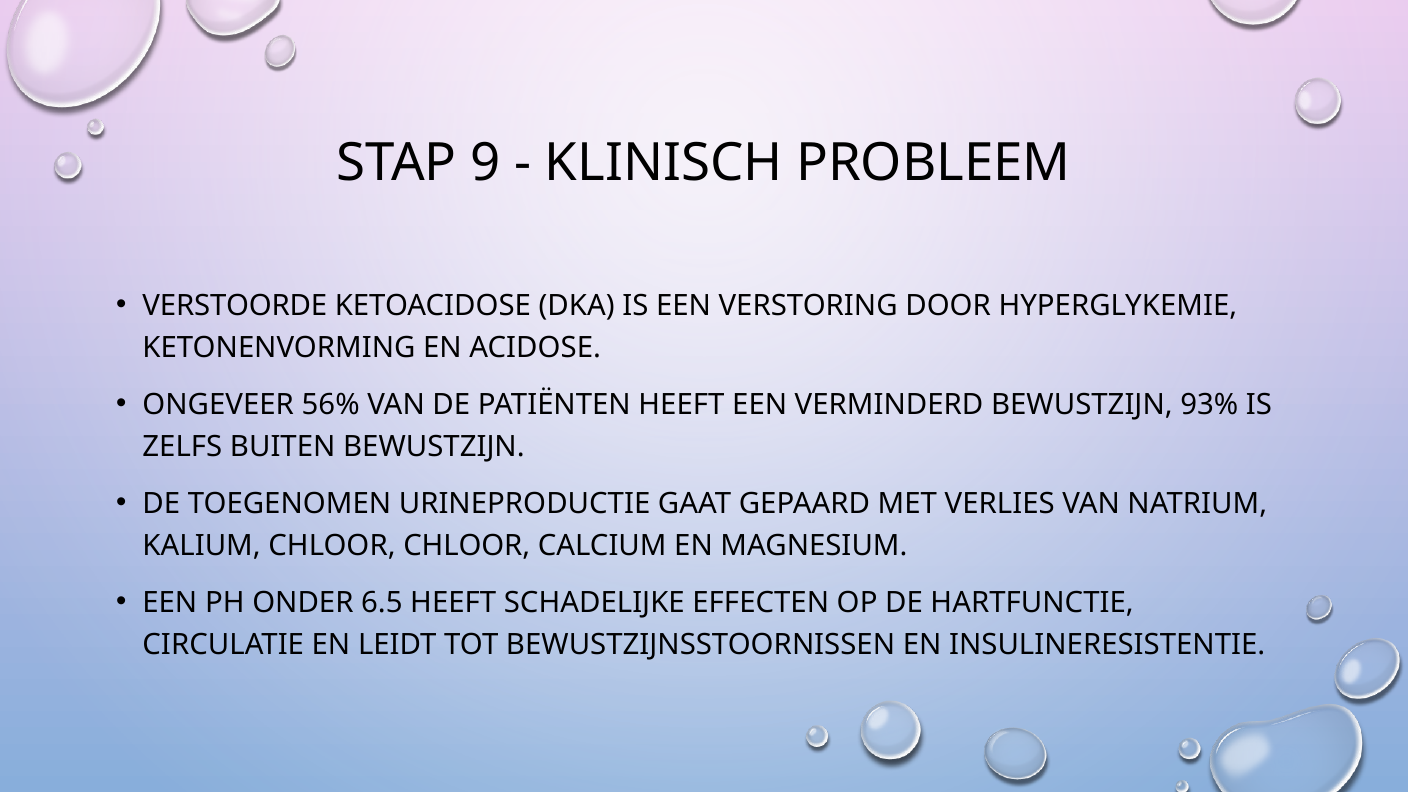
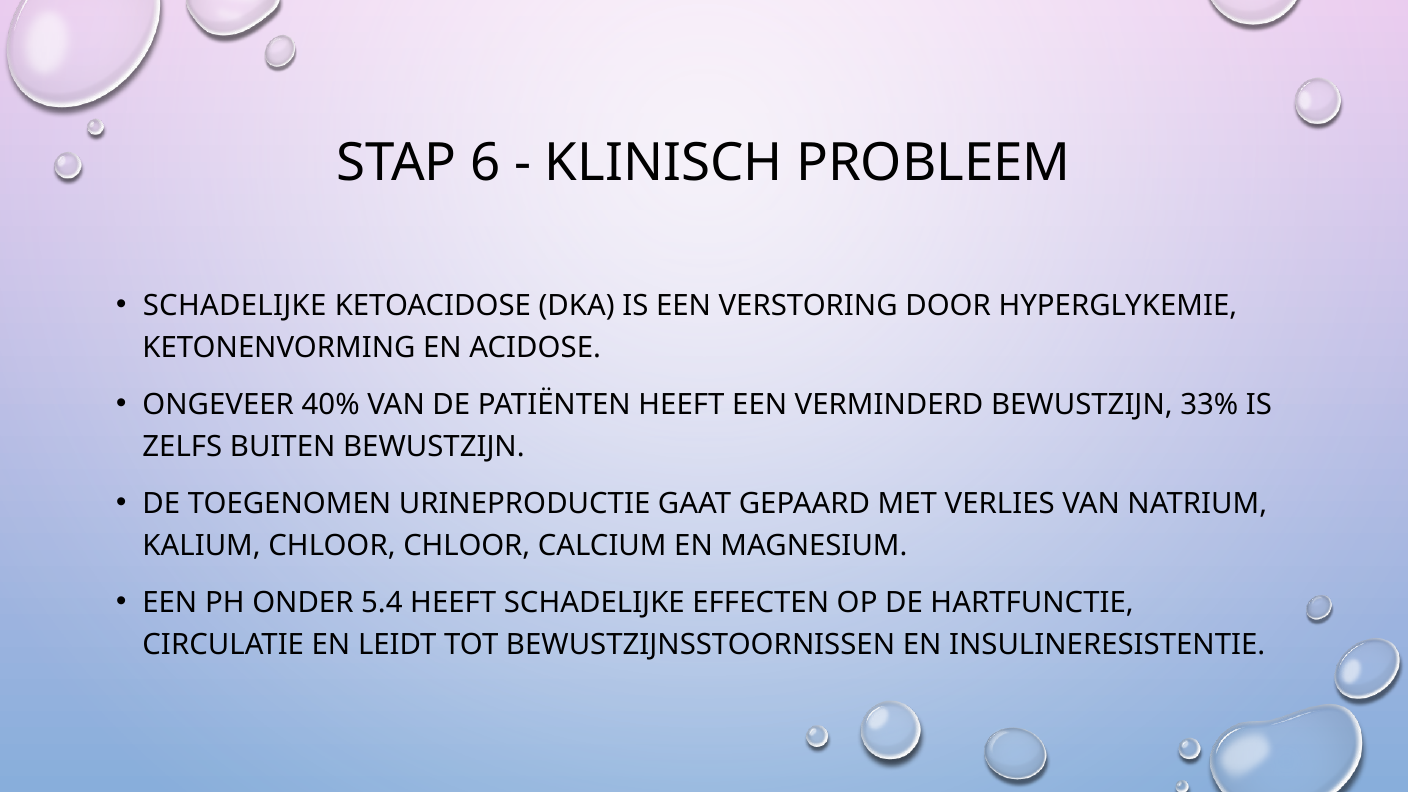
9: 9 -> 6 (486, 163)
VERSTOORDE: VERSTOORDE -> SCHADELIJKE (235, 305)
56%: 56% -> 40% (331, 404)
93%: 93% -> 33% (1209, 404)
6.5: 6.5 -> 5.4 (382, 603)
